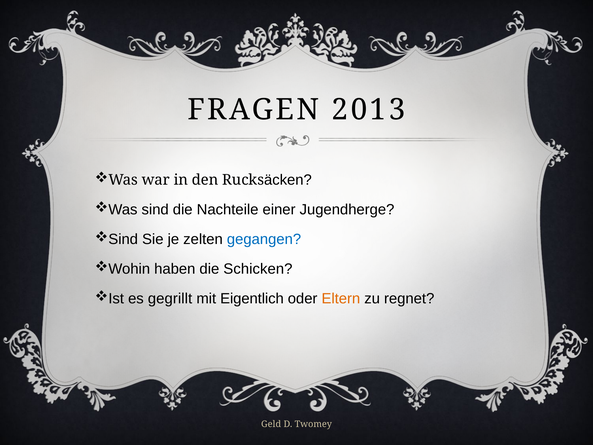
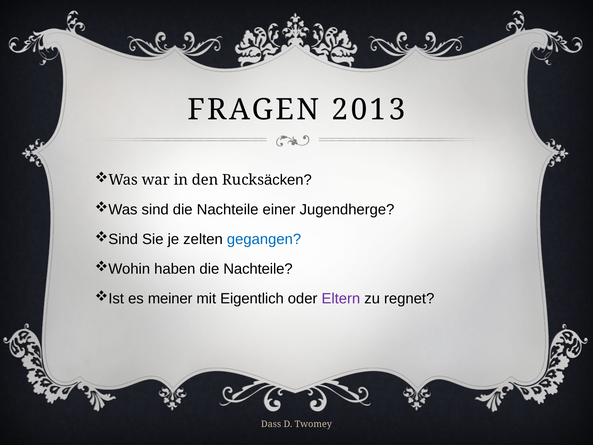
Schicken: Schicken -> Nachteile (258, 269)
gegrillt: gegrillt -> meiner (170, 299)
Eltern colour: orange -> purple (341, 299)
Geld: Geld -> Dass (271, 424)
